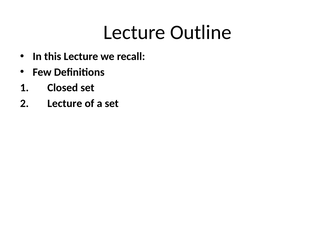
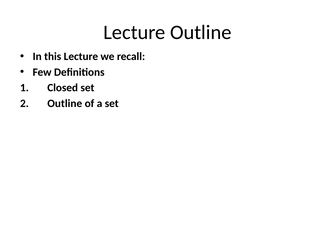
Lecture: Lecture -> Outline (65, 104)
